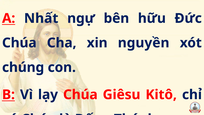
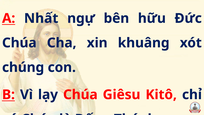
nguyền: nguyền -> khuâng (144, 43)
